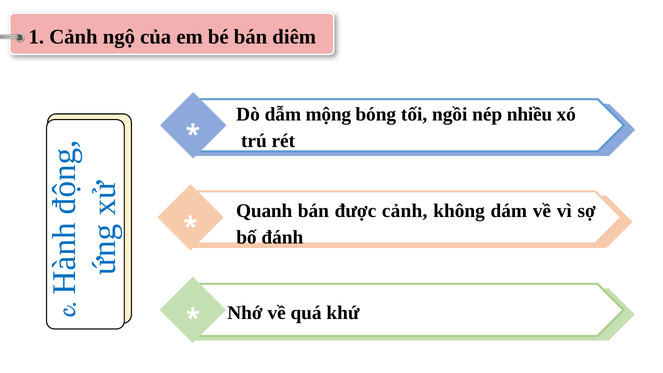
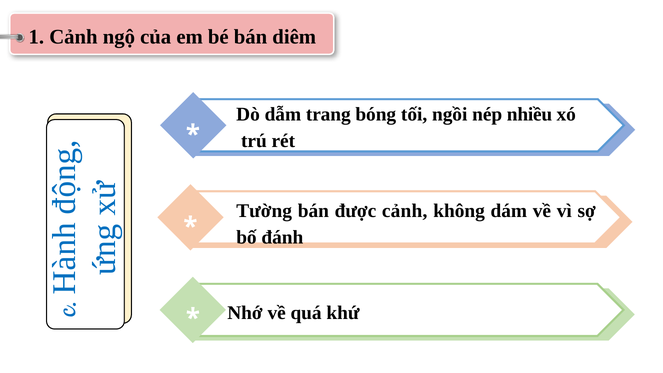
mộng: mộng -> trang (328, 114)
Quanh: Quanh -> Tường (264, 211)
